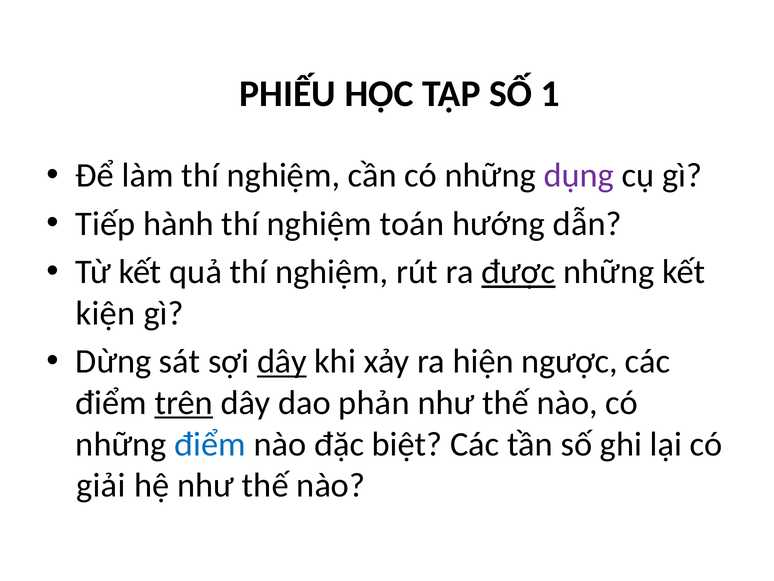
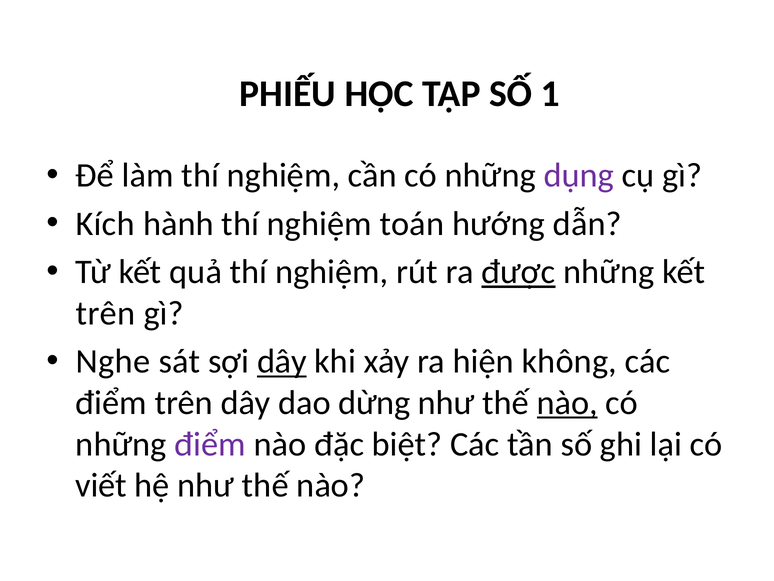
Tiếp: Tiếp -> Kích (105, 223)
kiện: kiện -> trên (106, 313)
Dừng: Dừng -> Nghe (113, 361)
ngược: ngược -> không (569, 361)
trên underline: present -> none (184, 403)
phản: phản -> dừng (374, 403)
nào underline: none -> present (567, 403)
điểm colour: blue -> purple (210, 444)
giải: giải -> viết (101, 485)
